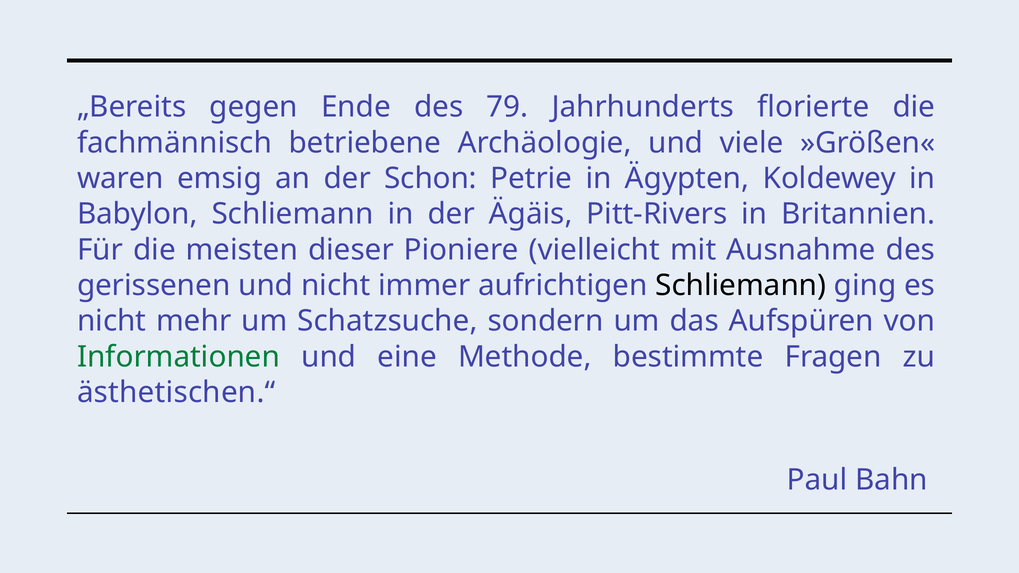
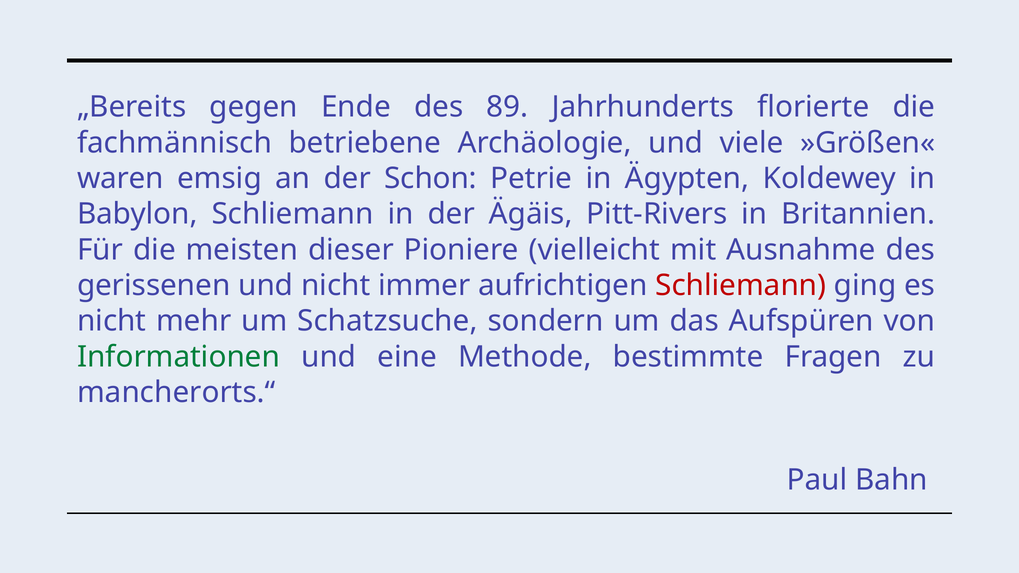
79: 79 -> 89 (507, 107)
Schliemann colour: black -> red (741, 286)
ästhetischen.“: ästhetischen.“ -> mancherorts.“ (176, 393)
